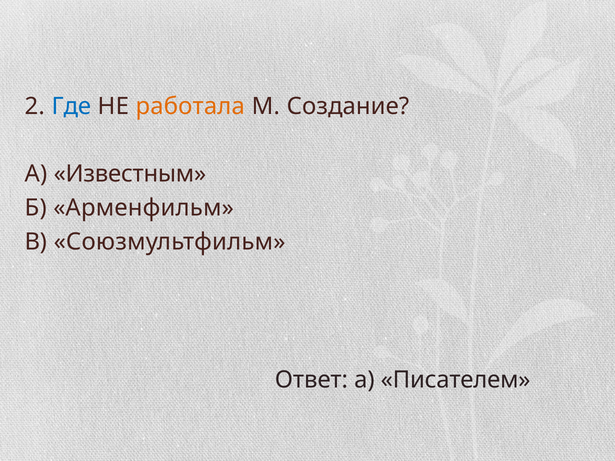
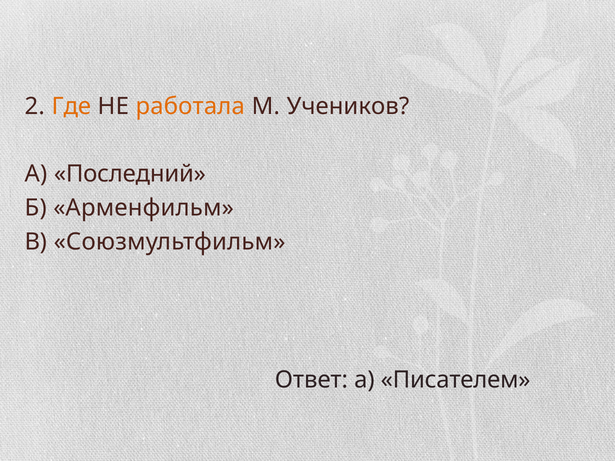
Где colour: blue -> orange (71, 106)
Создание: Создание -> Учеников (348, 106)
Известным: Известным -> Последний (130, 174)
